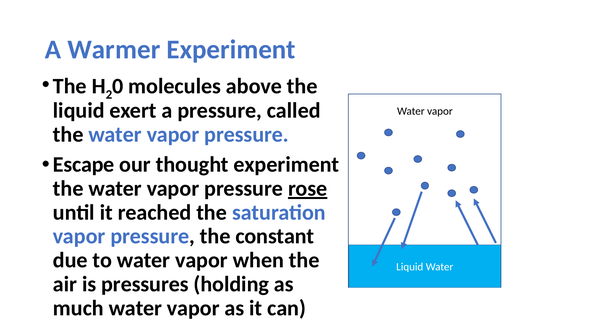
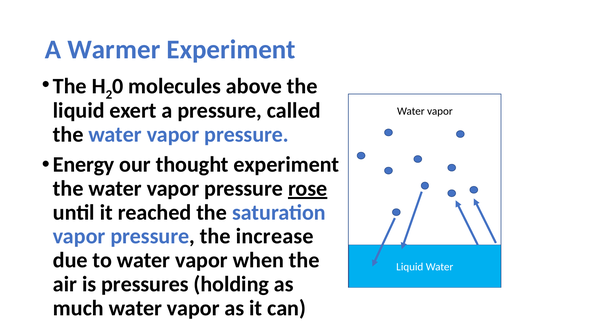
Escape: Escape -> Energy (84, 164)
constant: constant -> increase (275, 236)
